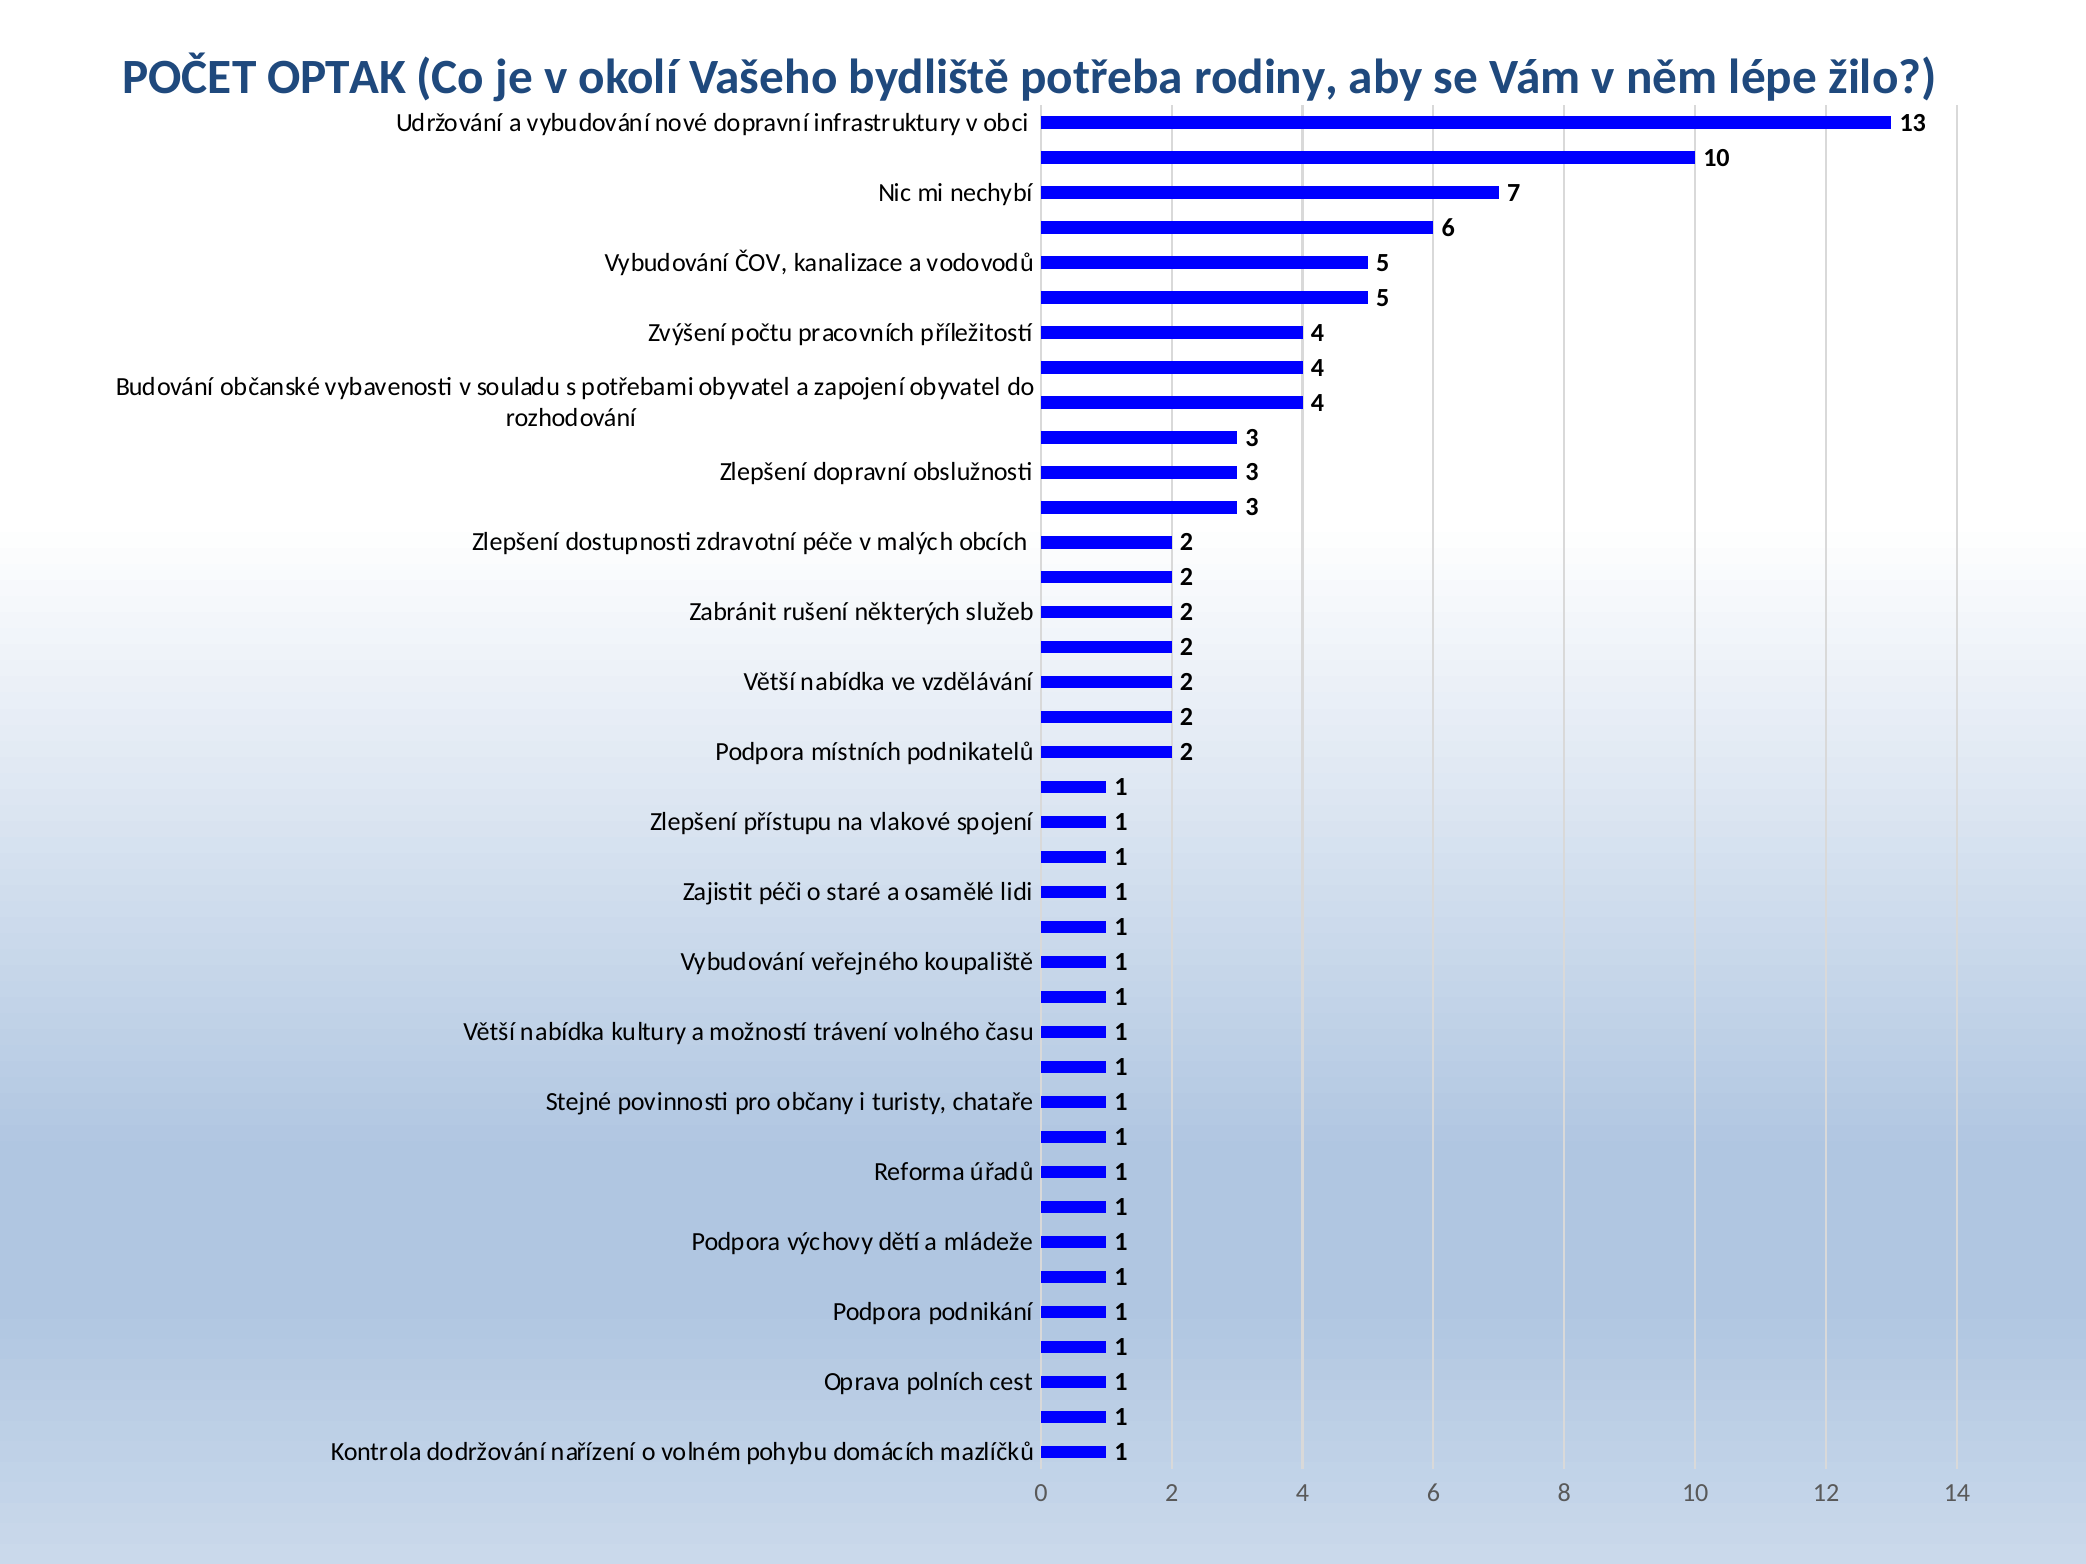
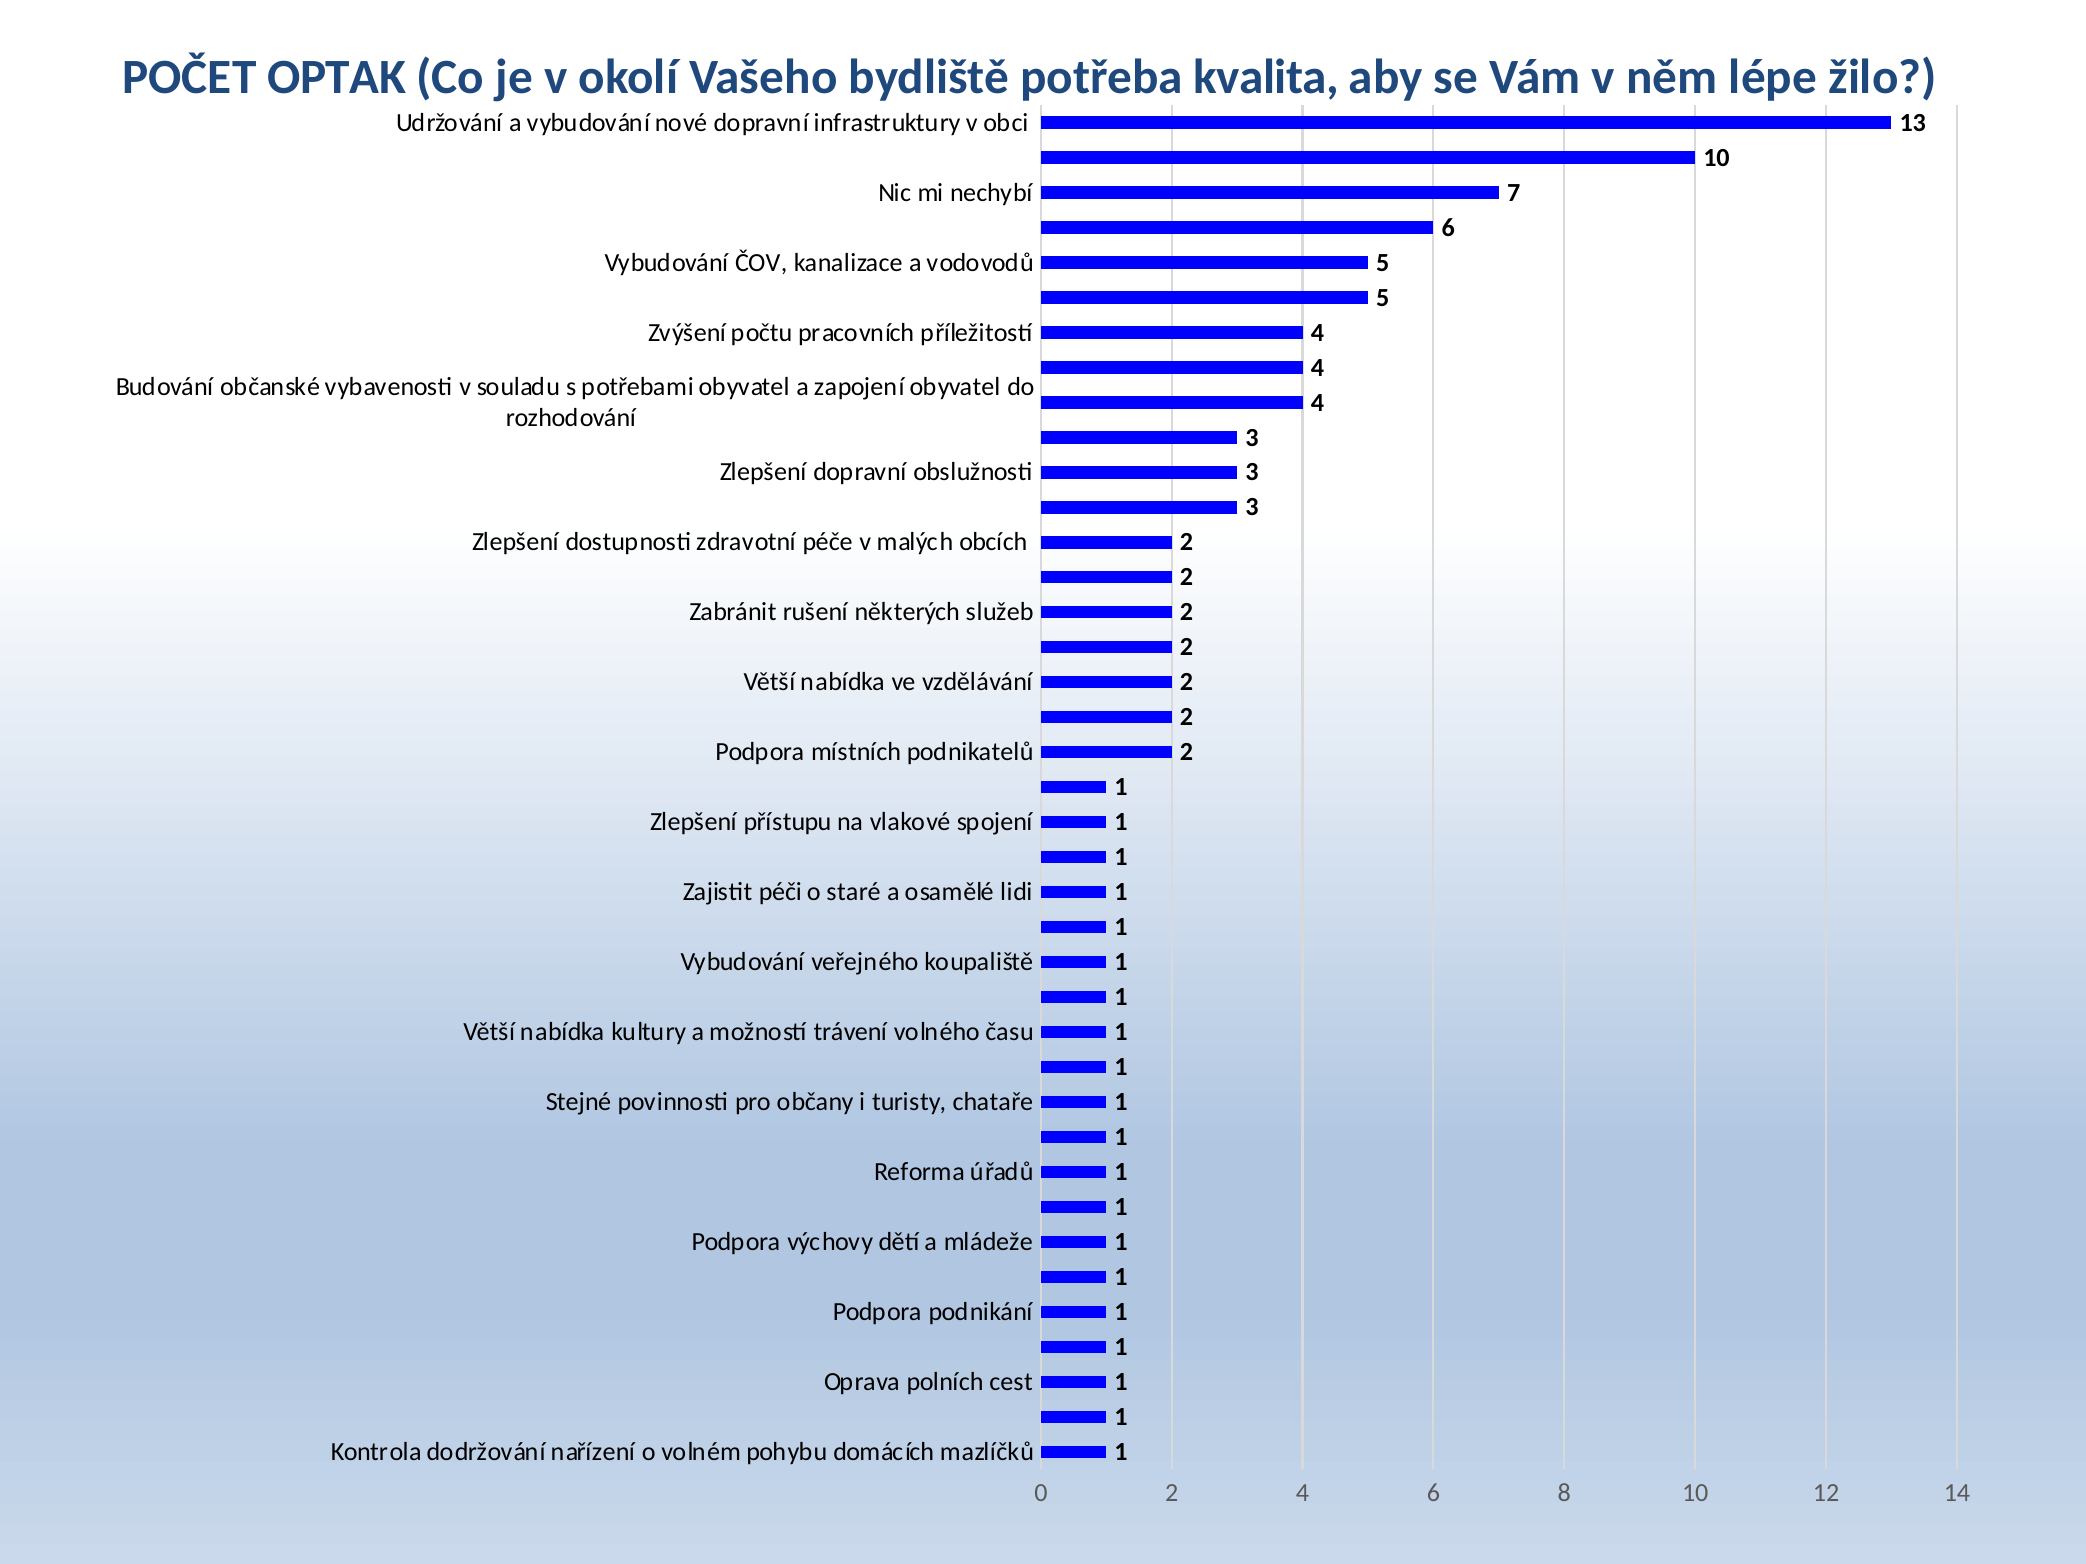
rodiny: rodiny -> kvalita (1266, 78)
